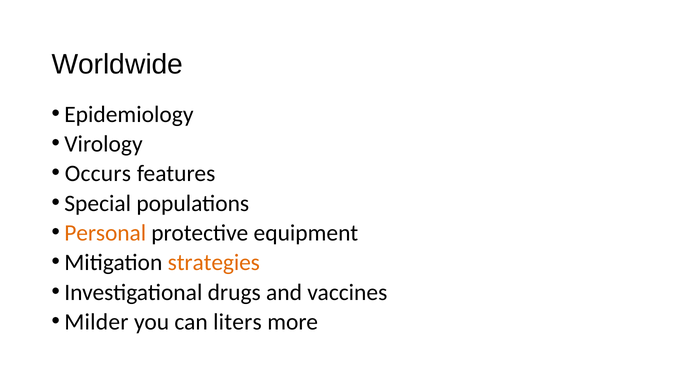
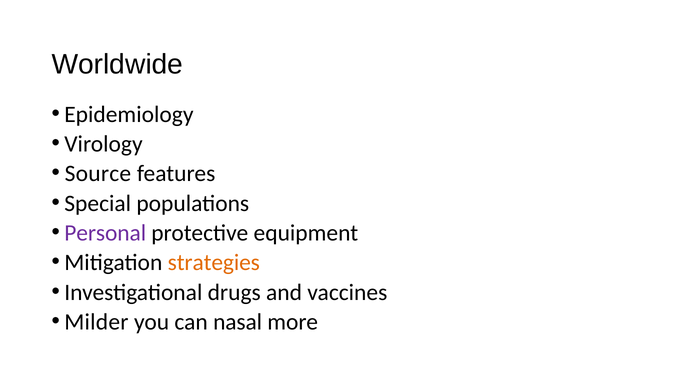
Occurs: Occurs -> Source (98, 174)
Personal colour: orange -> purple (105, 233)
liters: liters -> nasal (238, 322)
